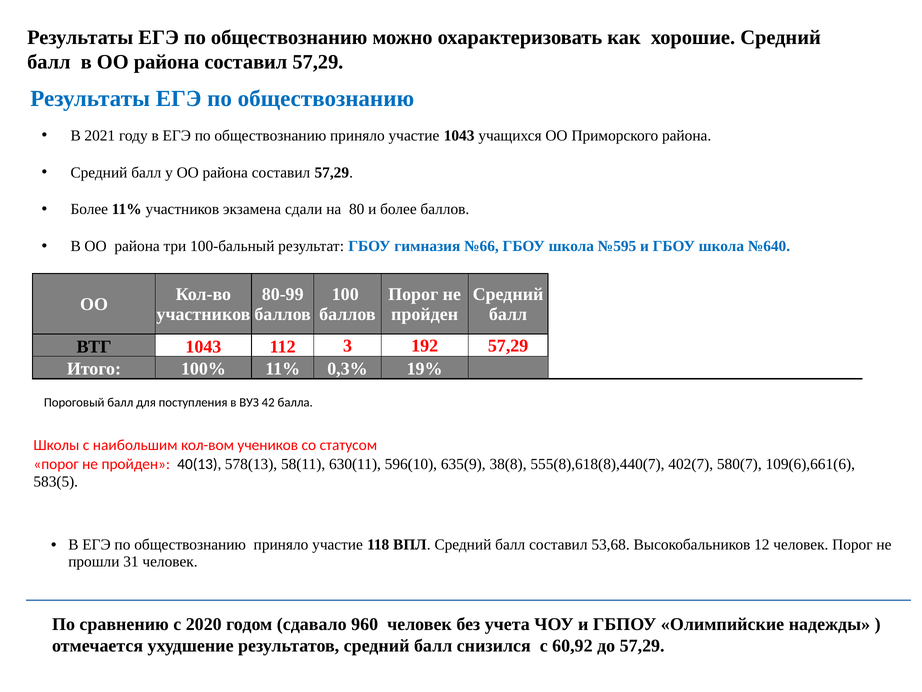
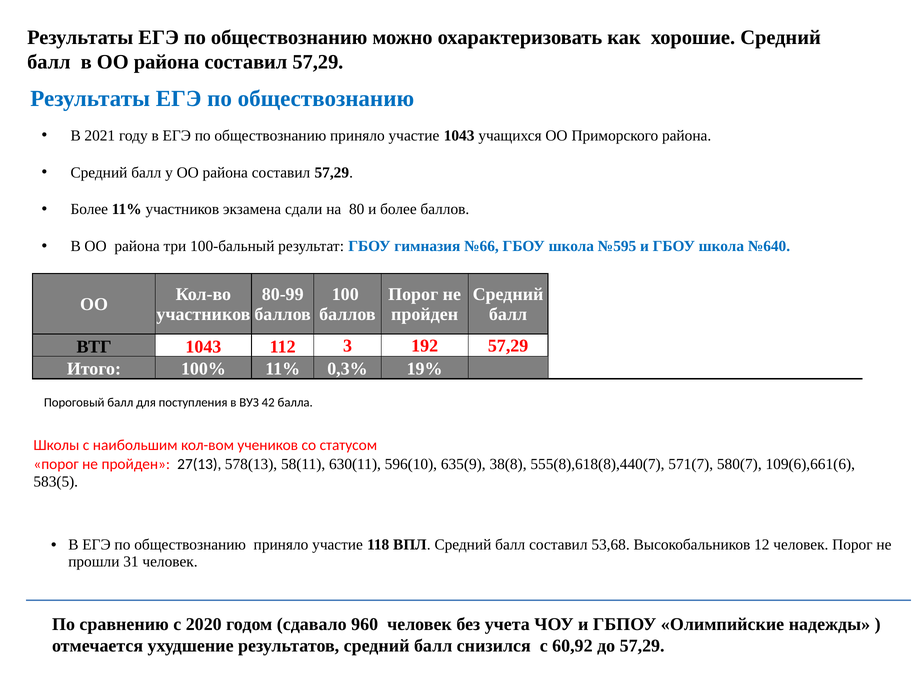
40(13: 40(13 -> 27(13 (199, 464)
402(7: 402(7 -> 571(7 (691, 464)
